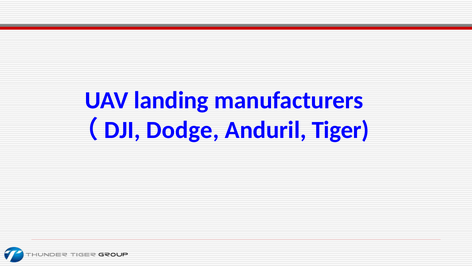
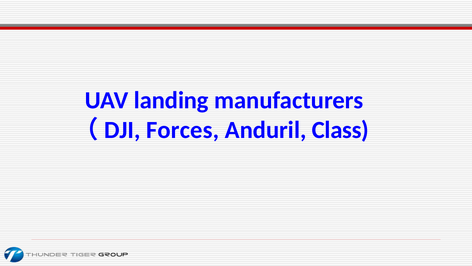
Dodge: Dodge -> Forces (183, 130)
Tiger: Tiger -> Class (340, 130)
